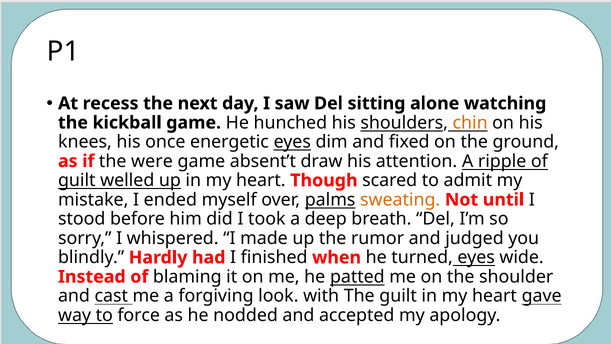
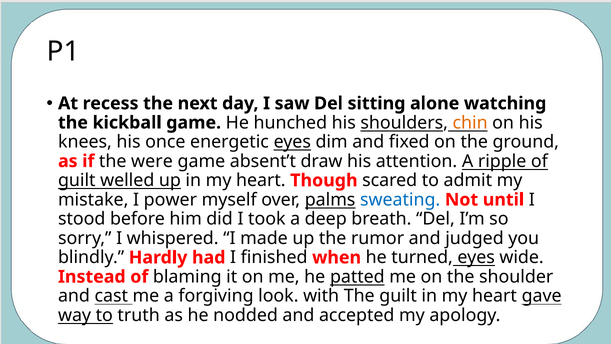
ended: ended -> power (170, 200)
sweating colour: orange -> blue (400, 200)
force: force -> truth (139, 315)
